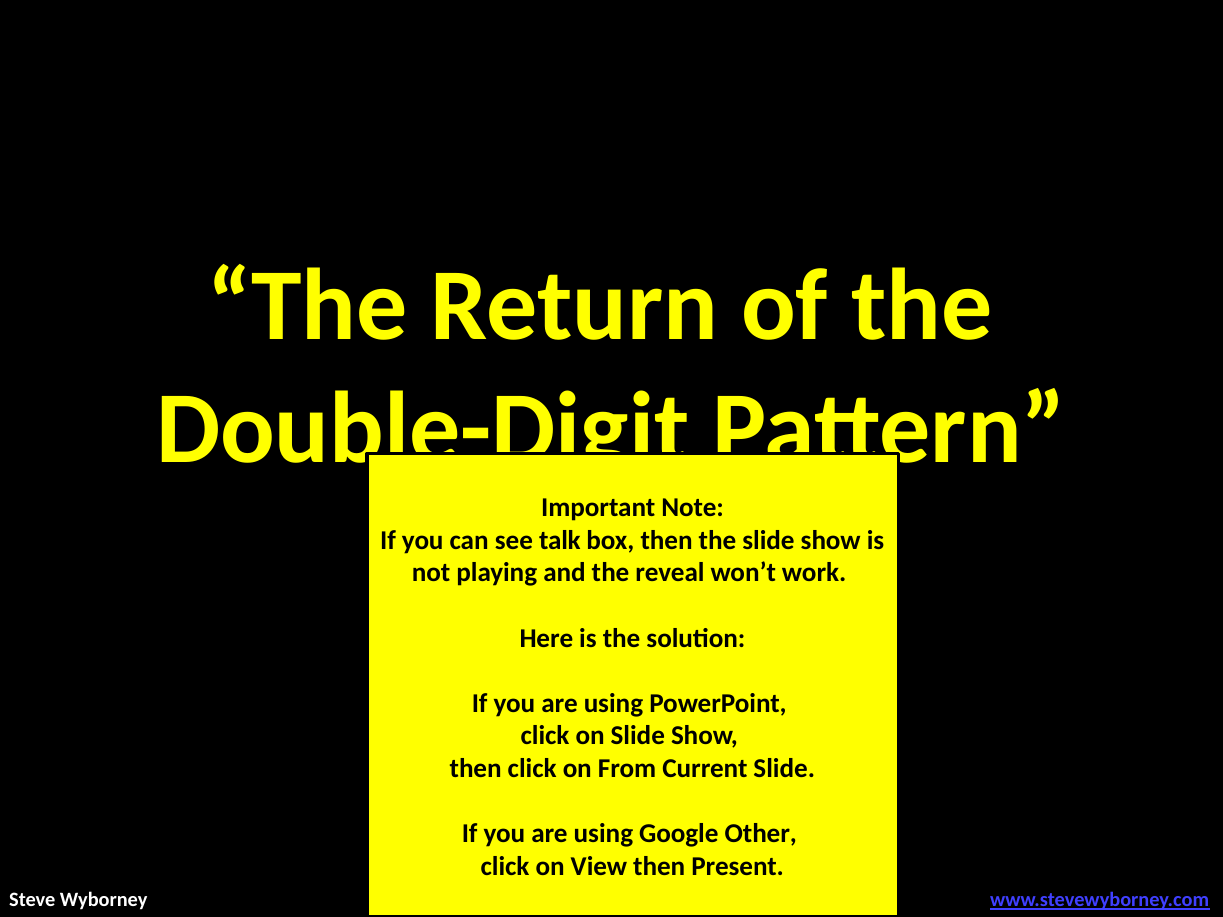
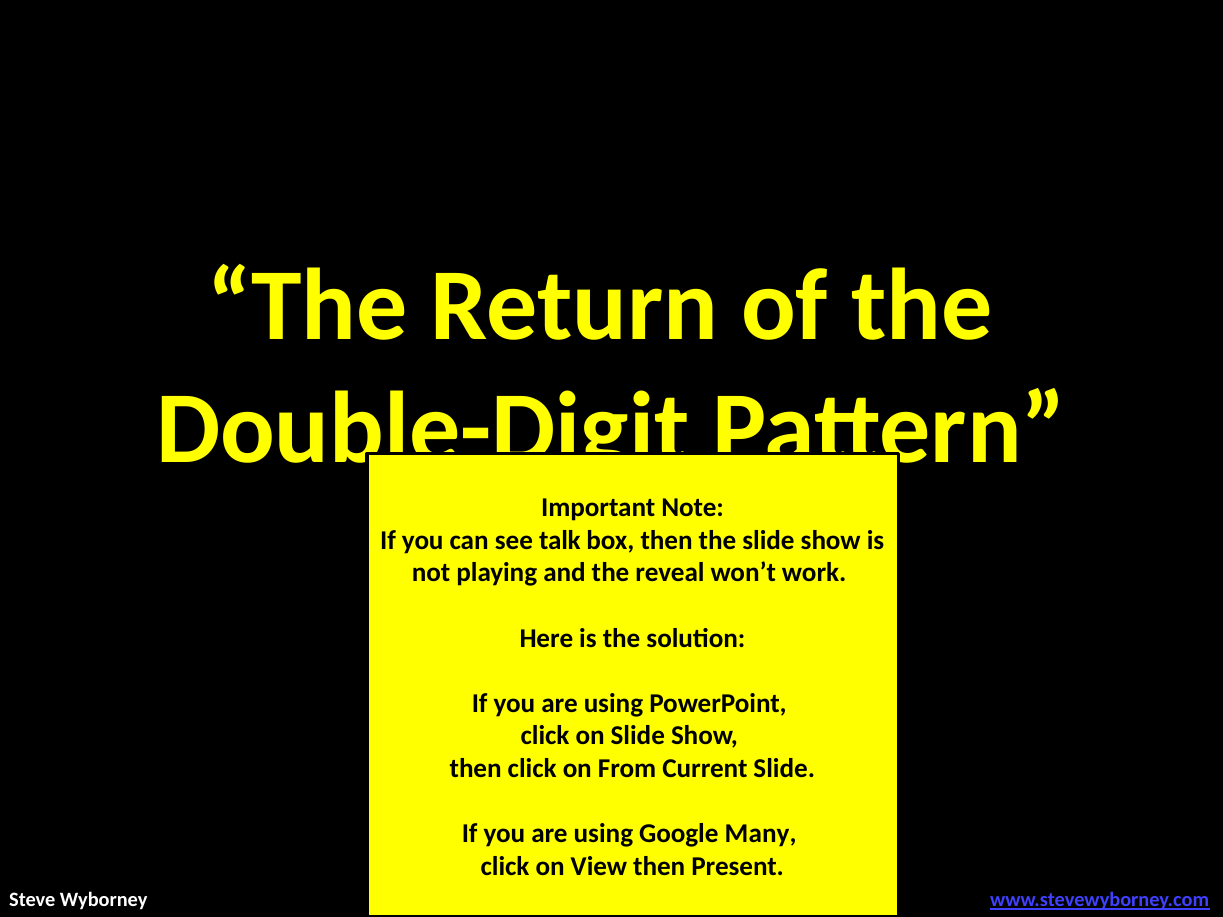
Other: Other -> Many (761, 834)
